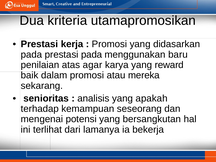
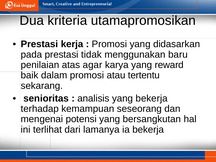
prestasi pada: pada -> tidak (91, 55)
mereka: mereka -> tertentu (144, 75)
yang apakah: apakah -> bekerja (152, 98)
